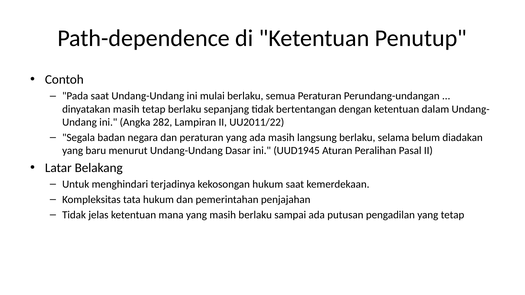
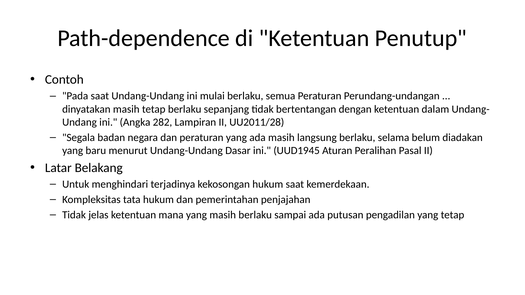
UU2011/22: UU2011/22 -> UU2011/28 (257, 122)
